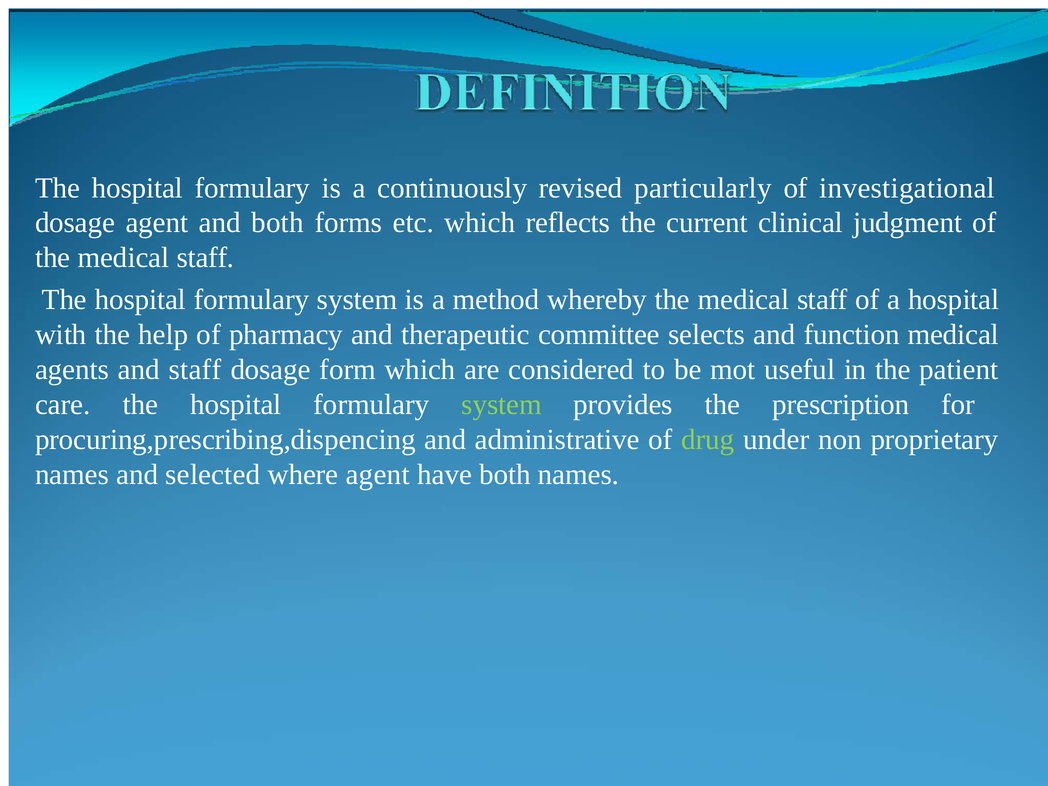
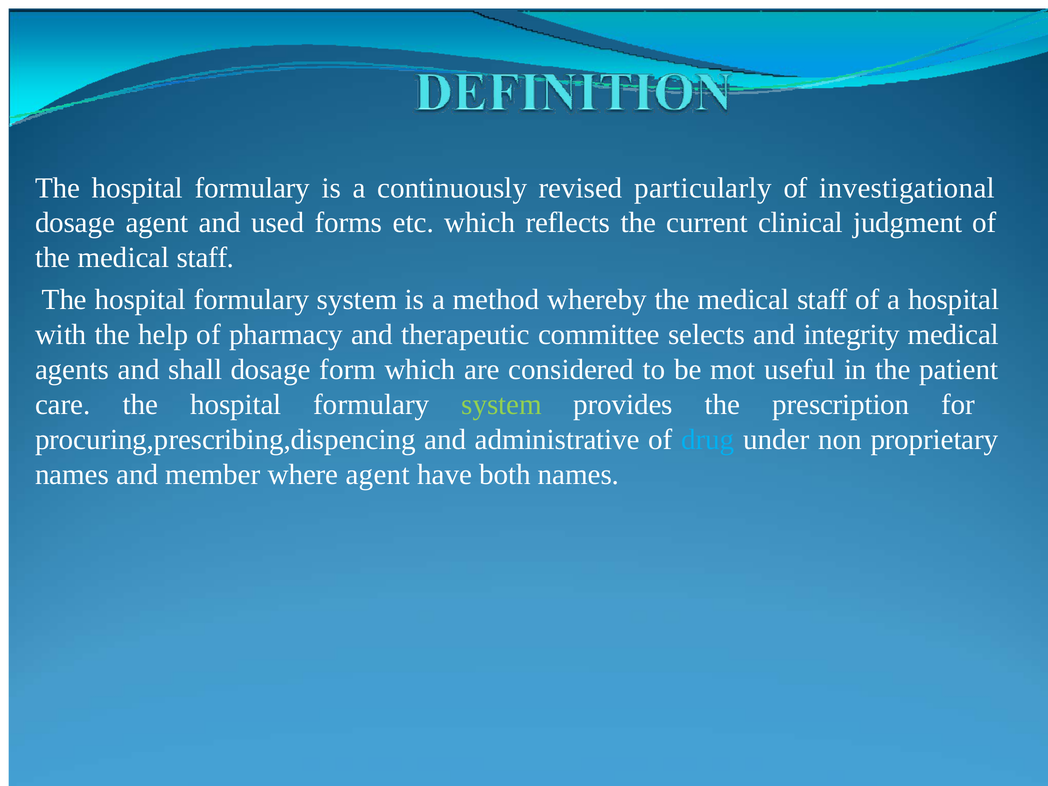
and both: both -> used (278, 223)
function: function -> integrity (852, 335)
and staff: staff -> shall (195, 370)
drug colour: light green -> light blue (708, 440)
selected: selected -> member (213, 474)
